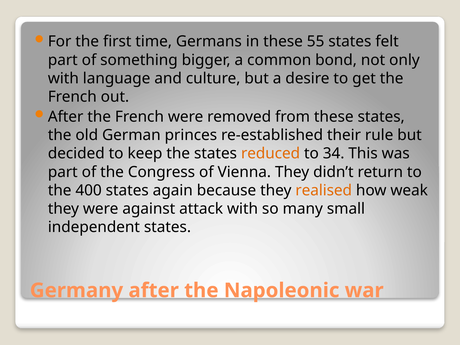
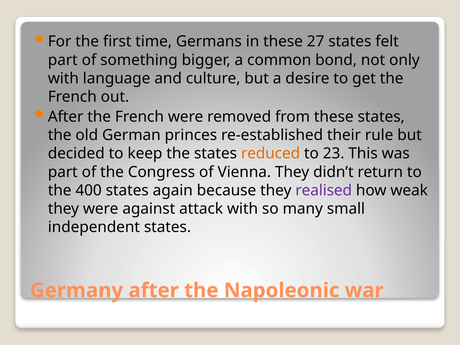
55: 55 -> 27 (316, 42)
34: 34 -> 23 (334, 154)
realised colour: orange -> purple (324, 190)
